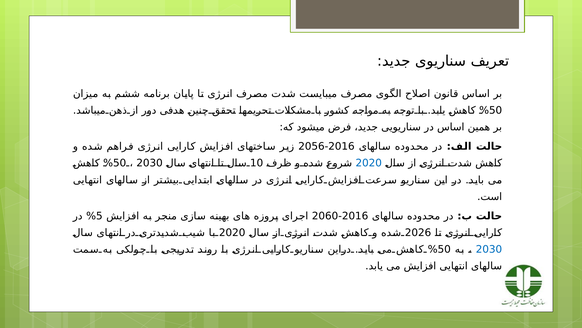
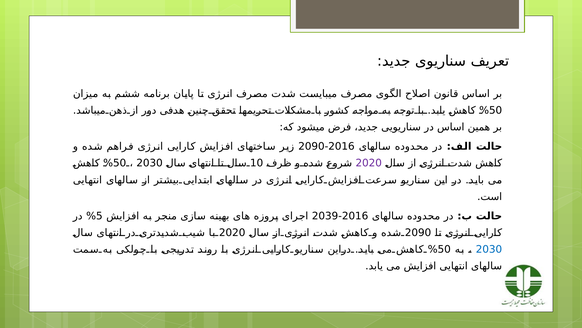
2056: 2056 -> 2090 (311, 147)
2020 colour: blue -> purple (369, 163)
2060: 2060 -> 2039 (325, 216)
2026: 2026 -> 2090 (418, 233)
